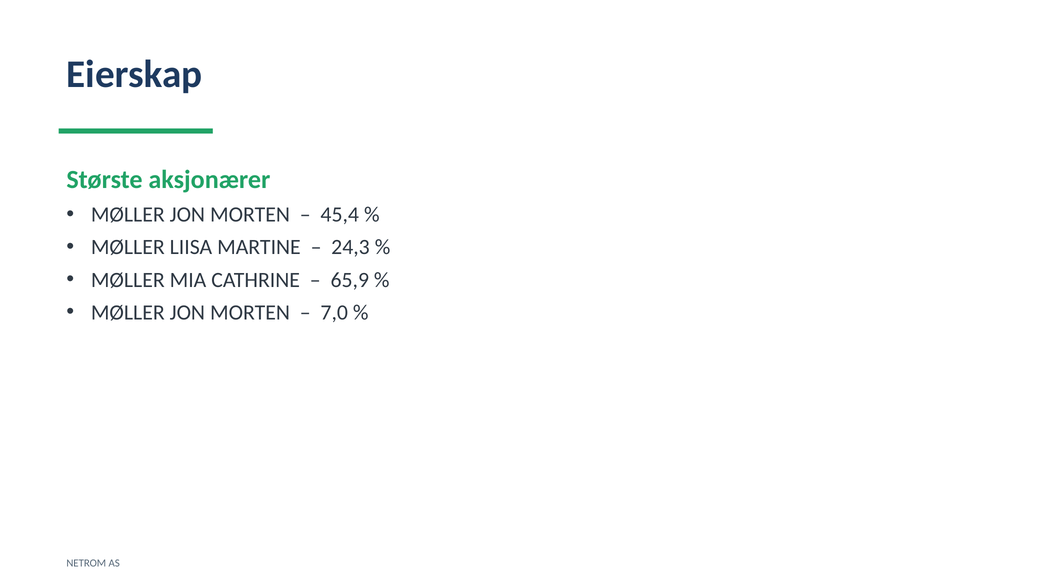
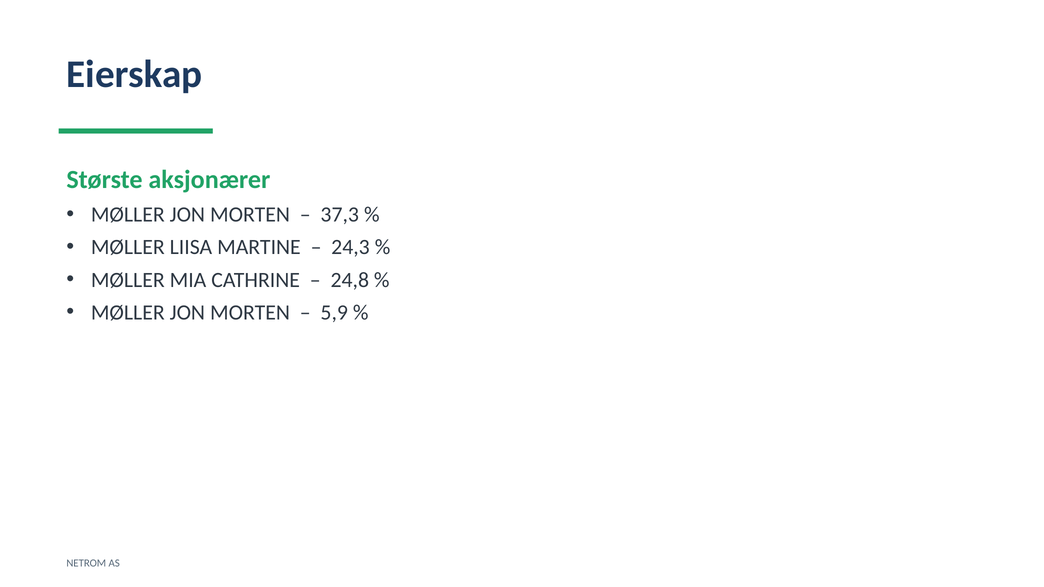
45,4: 45,4 -> 37,3 (340, 215)
65,9: 65,9 -> 24,8 (350, 280)
7,0: 7,0 -> 5,9 (334, 313)
